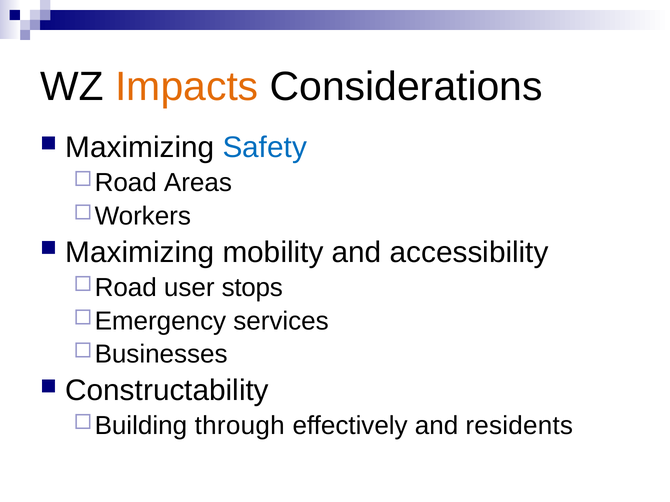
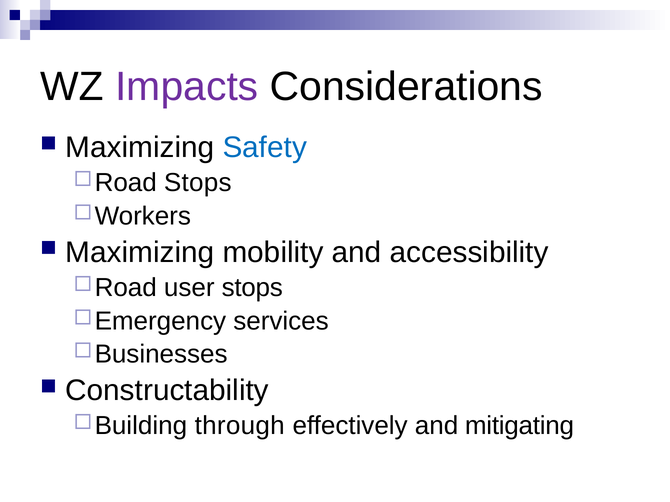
Impacts colour: orange -> purple (187, 87)
Areas: Areas -> Stops (198, 183)
residents: residents -> mitigating (519, 426)
